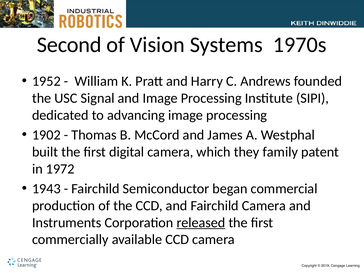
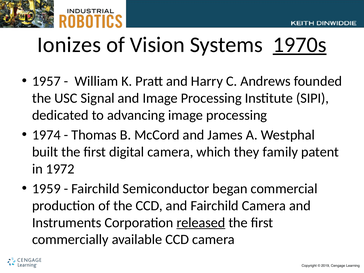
Second: Second -> Ionizes (69, 45)
1970s underline: none -> present (300, 45)
1952: 1952 -> 1957 (46, 81)
1902: 1902 -> 1974 (46, 135)
1943: 1943 -> 1959 (46, 189)
